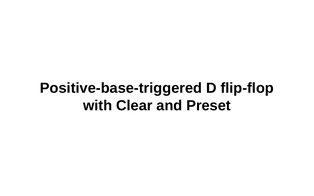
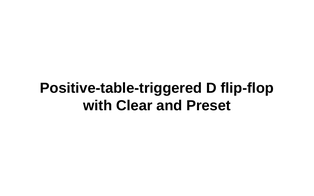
Positive-base-triggered: Positive-base-triggered -> Positive-table-triggered (121, 88)
